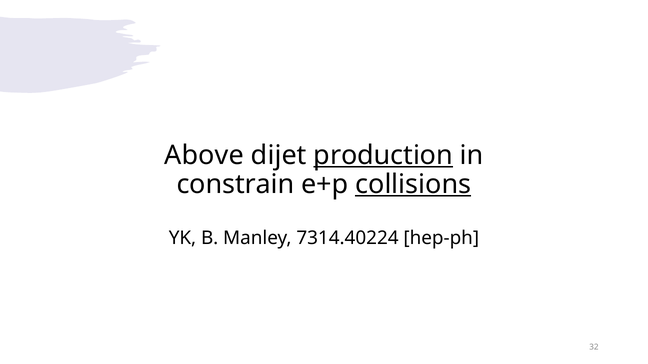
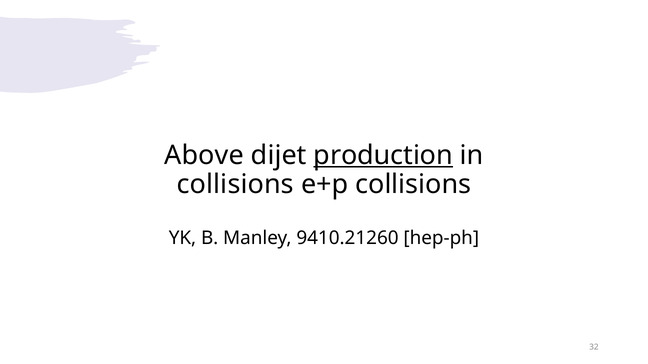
constrain: constrain -> collisions (235, 184)
collisions underline: present -> none (413, 184)
7314.40224: 7314.40224 -> 9410.21260 (347, 238)
